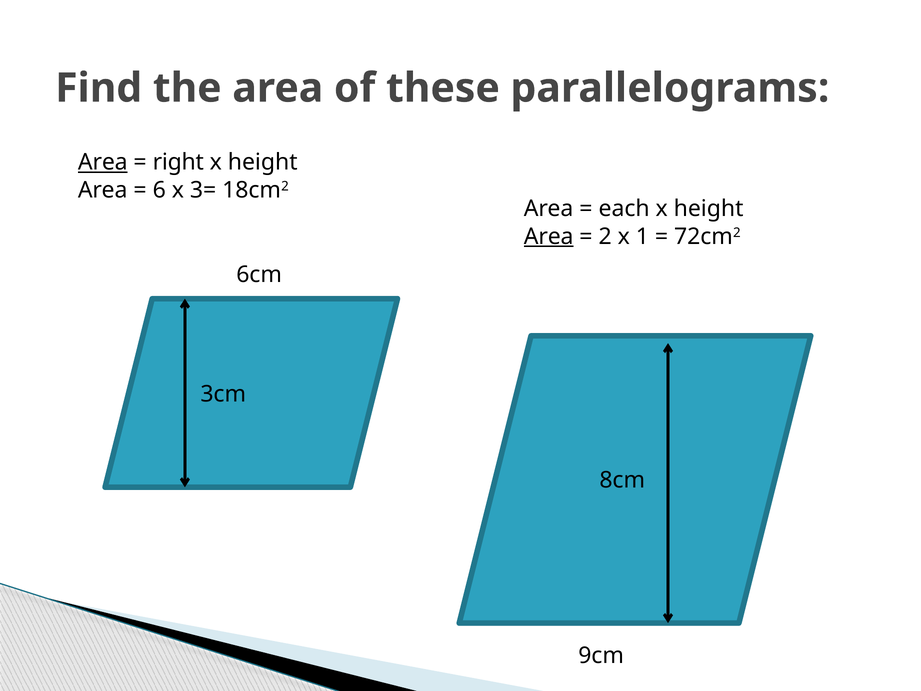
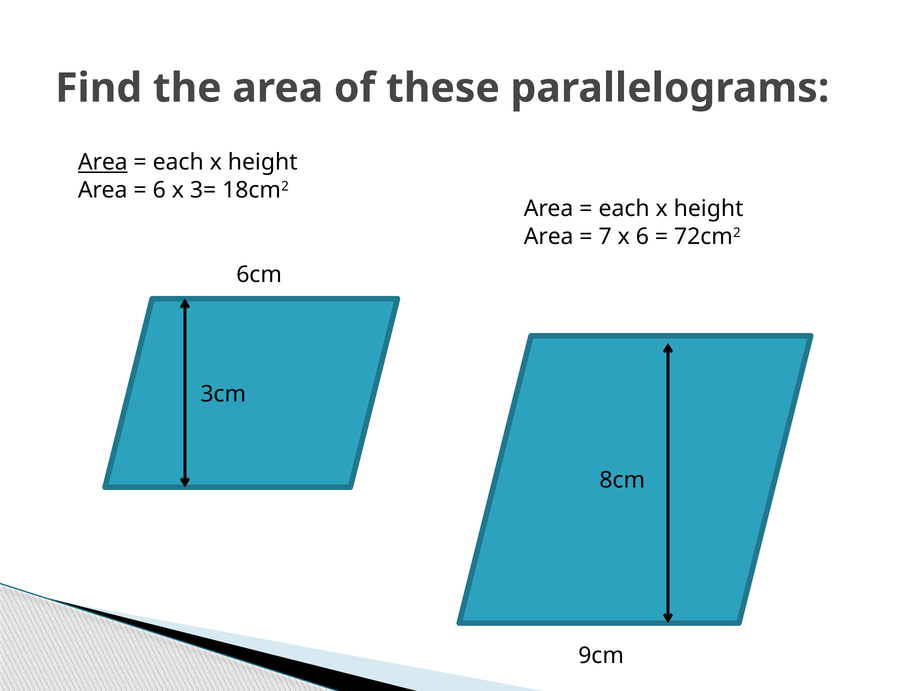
right: right -> each (178, 162)
Area underline: present -> none (549, 236)
2: 2 -> 7 (605, 236)
x 1: 1 -> 6 (642, 236)
